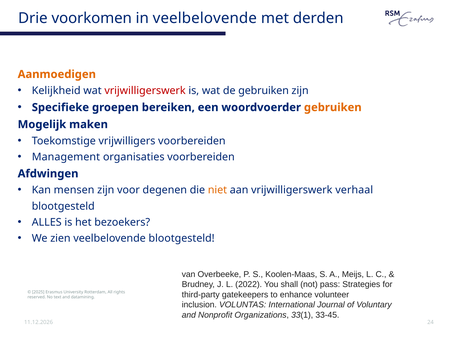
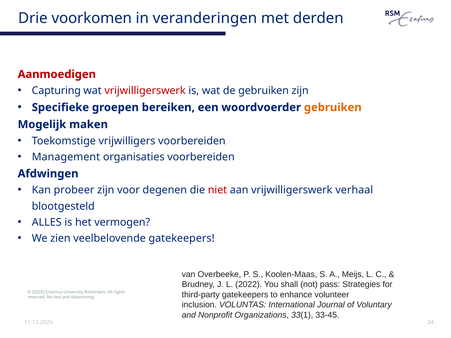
in veelbelovende: veelbelovende -> veranderingen (205, 18)
Aanmoedigen colour: orange -> red (57, 74)
Kelijkheid: Kelijkheid -> Capturing (56, 91)
mensen: mensen -> probeer (74, 190)
niet colour: orange -> red (217, 190)
bezoekers: bezoekers -> vermogen (122, 222)
veelbelovende blootgesteld: blootgesteld -> gatekeepers (182, 239)
